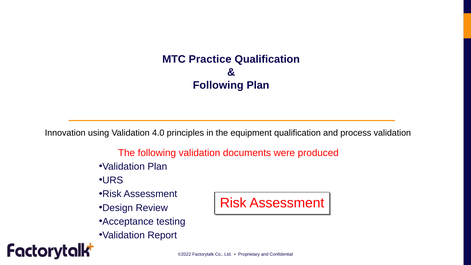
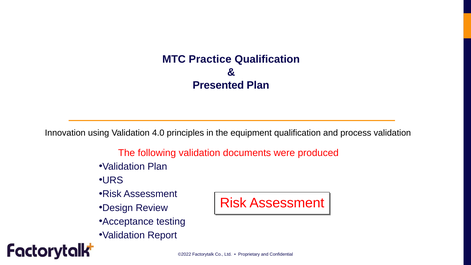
Following: Following -> Presented (218, 85)
